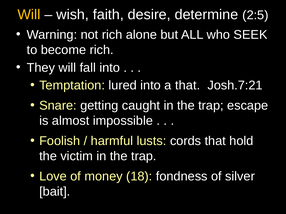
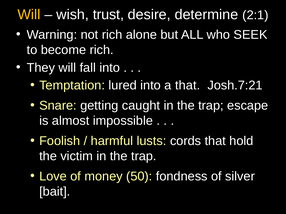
faith: faith -> trust (108, 15)
2:5: 2:5 -> 2:1 (255, 15)
18: 18 -> 50 (139, 177)
